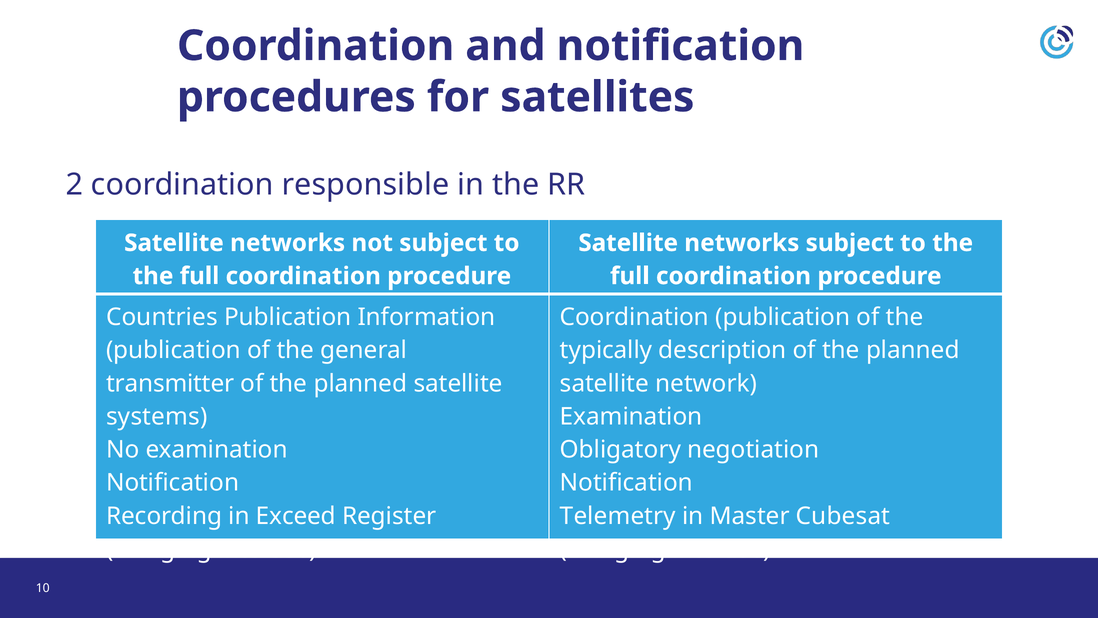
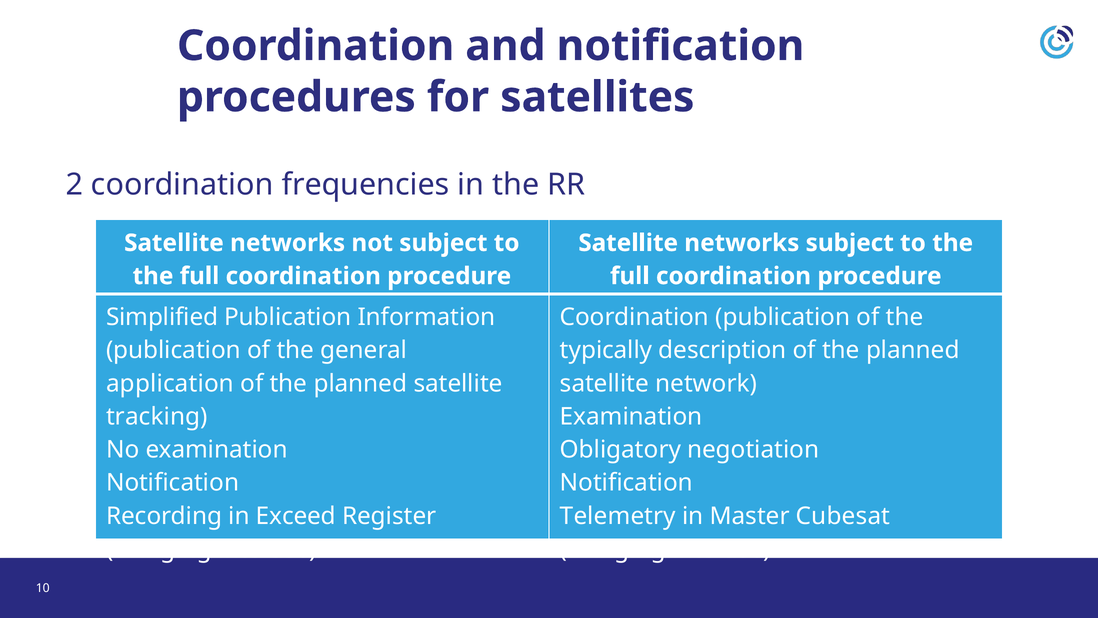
responsible: responsible -> frequencies (365, 185)
Countries: Countries -> Simplified (162, 317)
transmitter: transmitter -> application (170, 383)
systems: systems -> tracking (157, 416)
